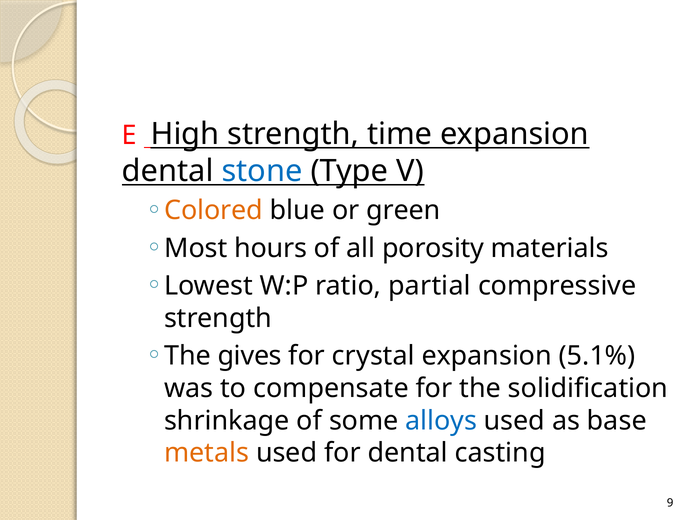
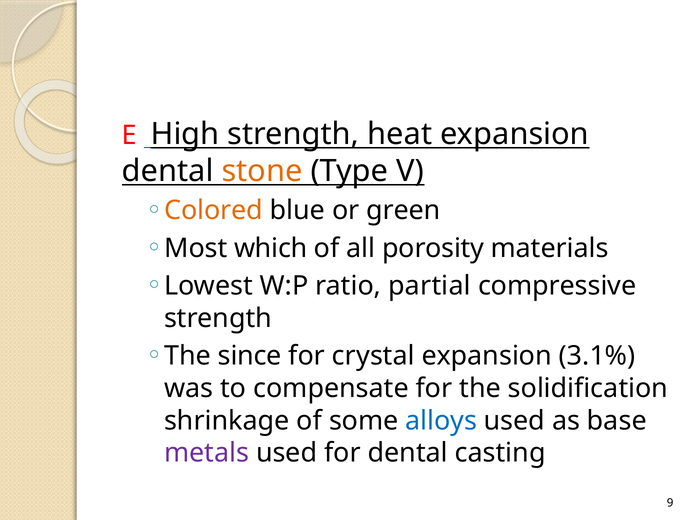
time: time -> heat (400, 134)
stone colour: blue -> orange (262, 171)
hours: hours -> which (271, 248)
gives: gives -> since (250, 356)
5.1%: 5.1% -> 3.1% (597, 356)
metals colour: orange -> purple (207, 453)
